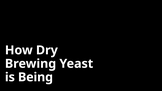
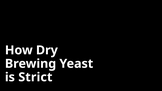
Being: Being -> Strict (35, 77)
